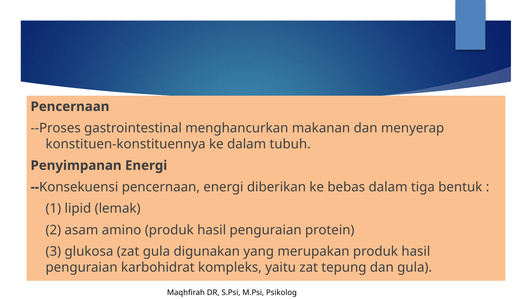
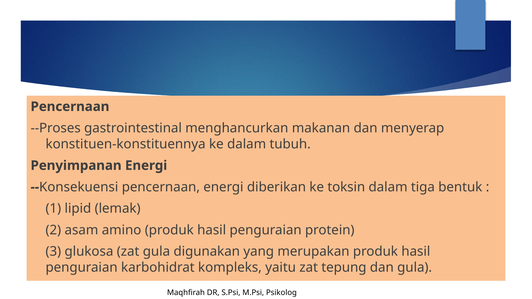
bebas: bebas -> toksin (346, 187)
